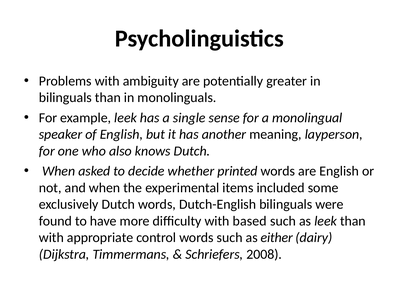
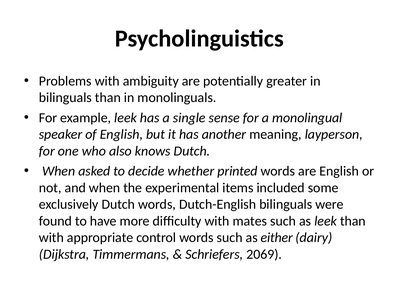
based: based -> mates (250, 221)
2008: 2008 -> 2069 (264, 254)
